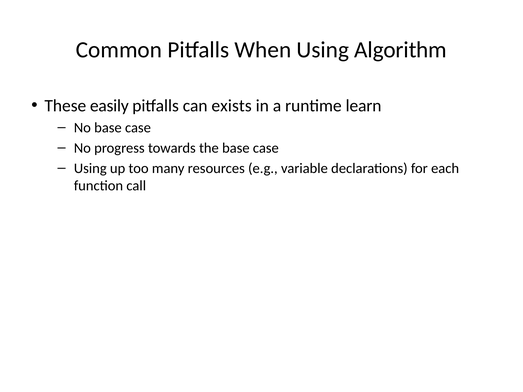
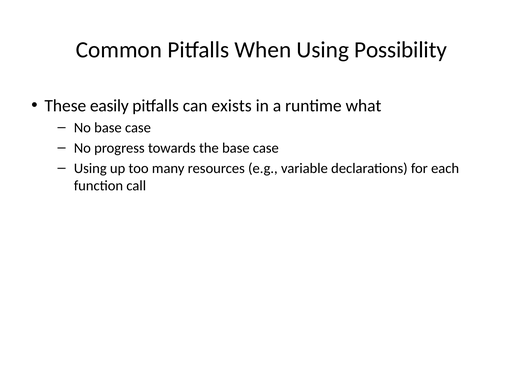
Algorithm: Algorithm -> Possibility (401, 50)
learn: learn -> what (364, 106)
